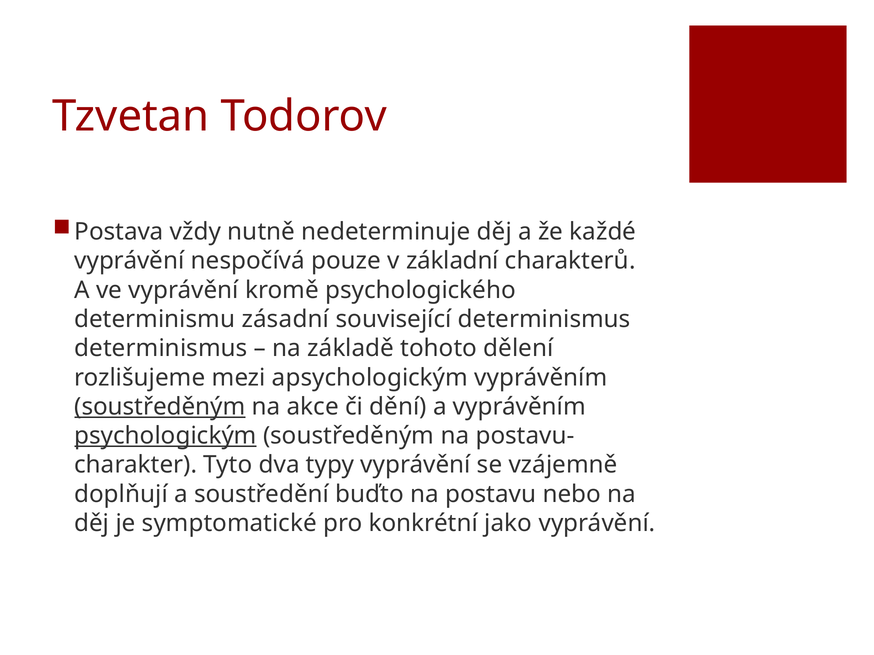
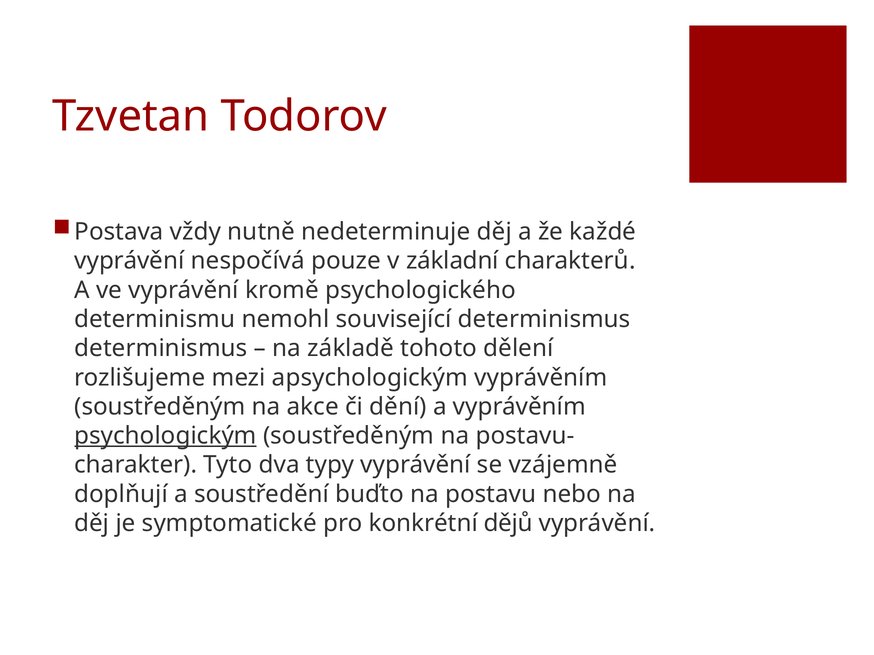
zásadní: zásadní -> nemohl (285, 319)
soustředěným underline: present -> none (160, 407)
jako: jako -> dějů (508, 524)
